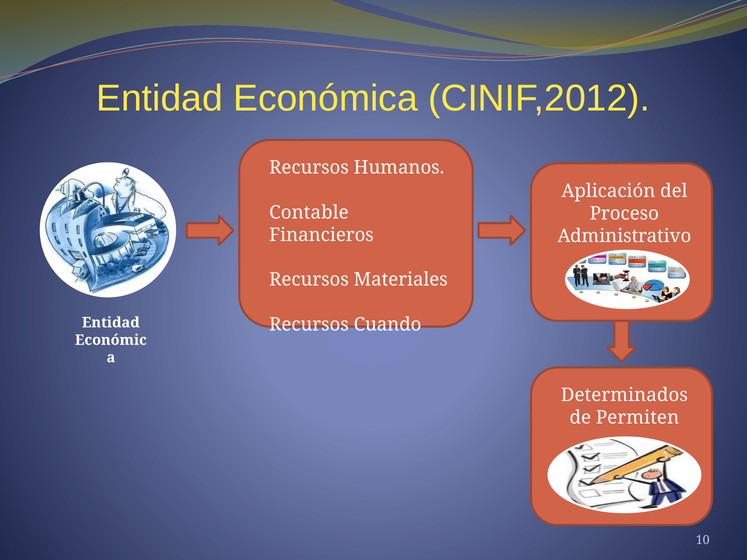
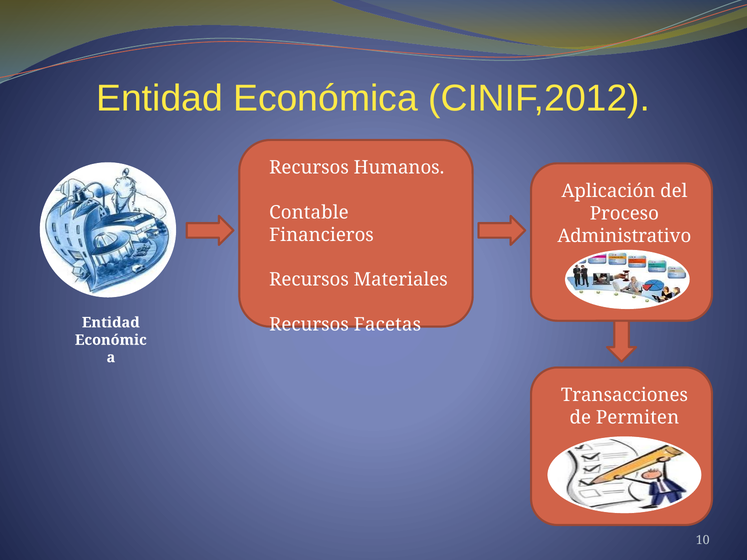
Cuando: Cuando -> Facetas (387, 325)
Determinados: Determinados -> Transacciones (624, 395)
